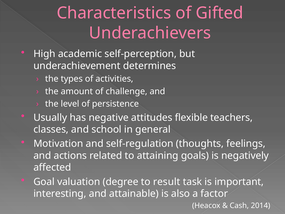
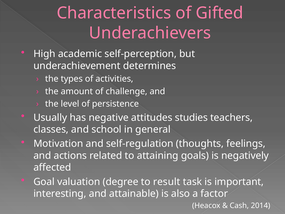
flexible: flexible -> studies (191, 117)
